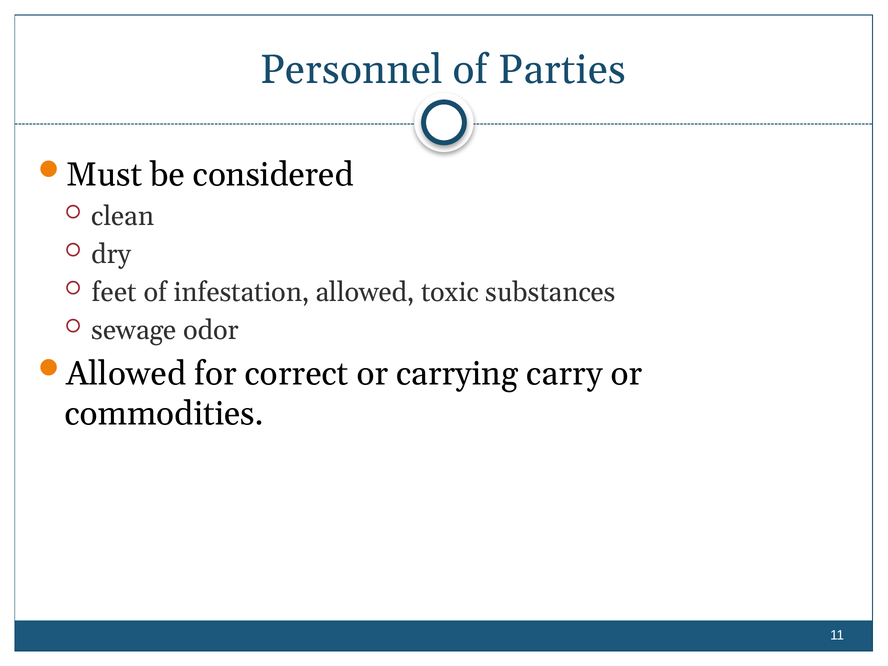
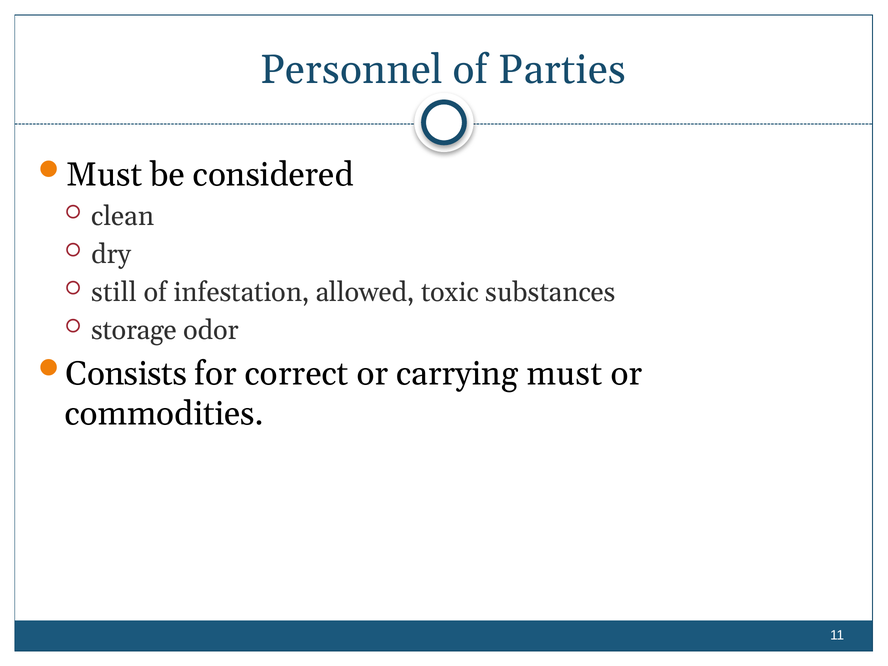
feet: feet -> still (114, 292)
sewage: sewage -> storage (134, 330)
Allowed: Allowed -> Consists (126, 374)
carrying carry: carry -> must (564, 374)
